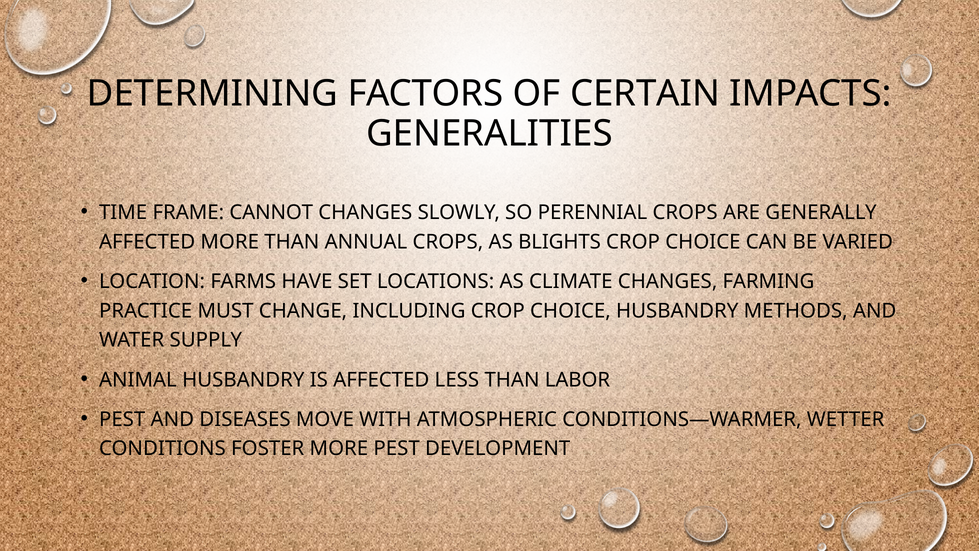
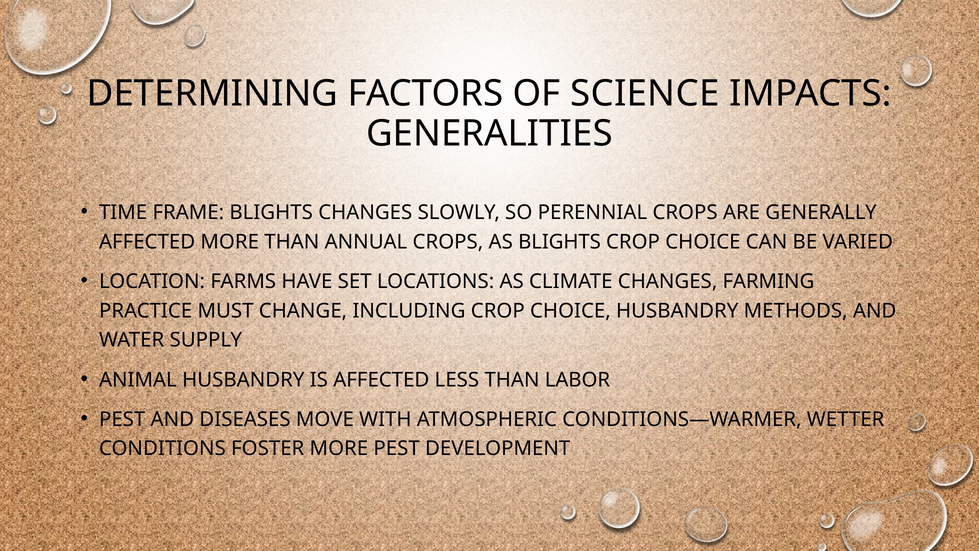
CERTAIN: CERTAIN -> SCIENCE (645, 94)
FRAME CANNOT: CANNOT -> BLIGHTS (271, 212)
